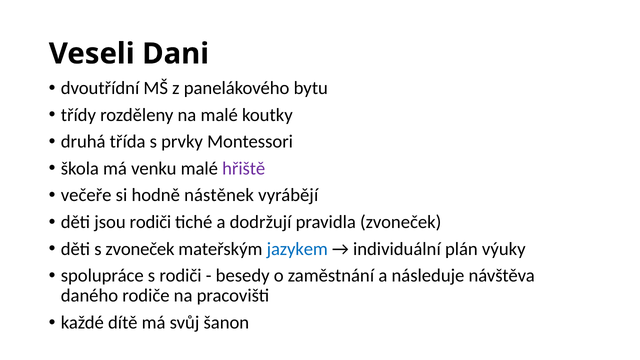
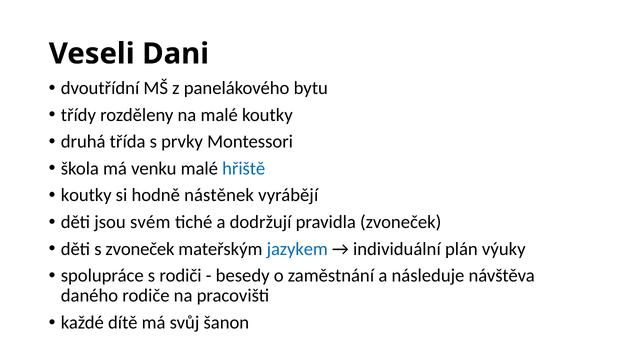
hřiště colour: purple -> blue (244, 168)
večeře: večeře -> koutky (86, 195)
jsou rodiči: rodiči -> svém (150, 222)
